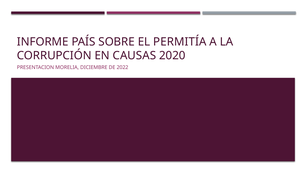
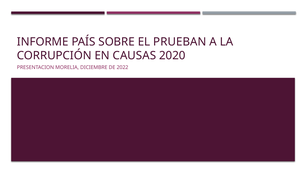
PERMITÍA: PERMITÍA -> PRUEBAN (180, 42)
